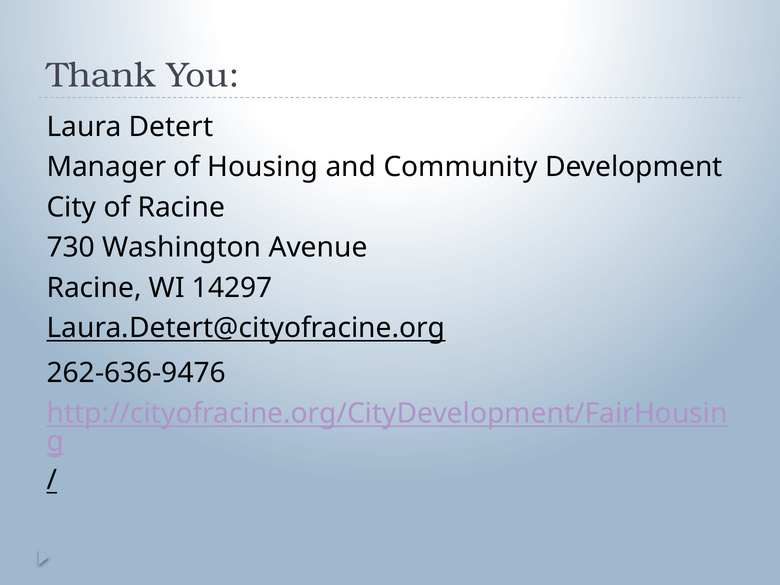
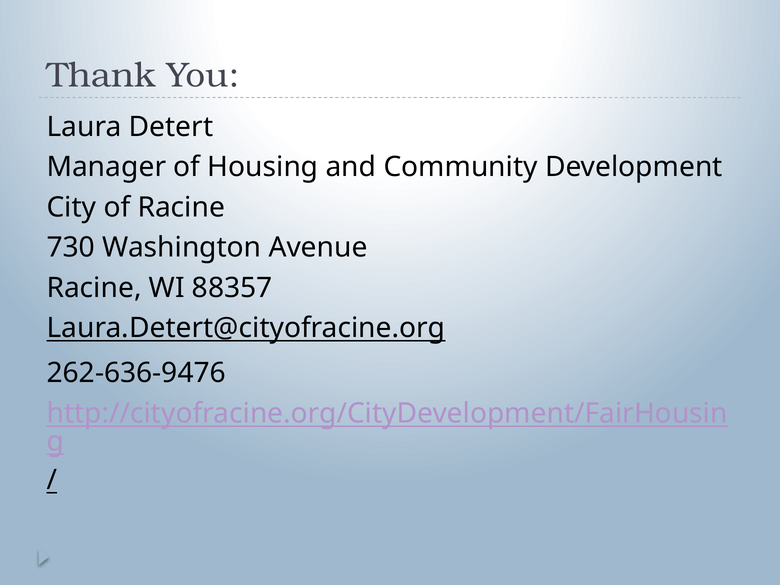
14297: 14297 -> 88357 (232, 288)
